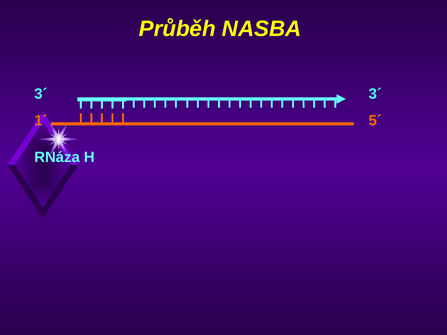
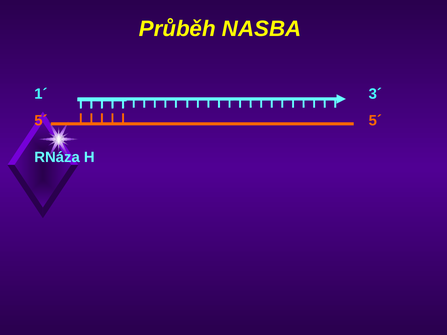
3´: 3´ -> 1´ (41, 94)
1´: 1´ -> 5´ (41, 121)
